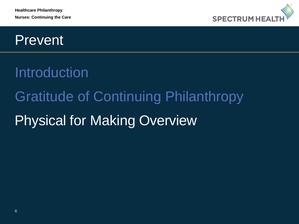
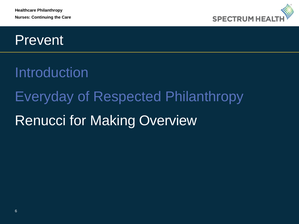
Gratitude: Gratitude -> Everyday (44, 97)
of Continuing: Continuing -> Respected (127, 97)
Physical: Physical -> Renucci (40, 121)
